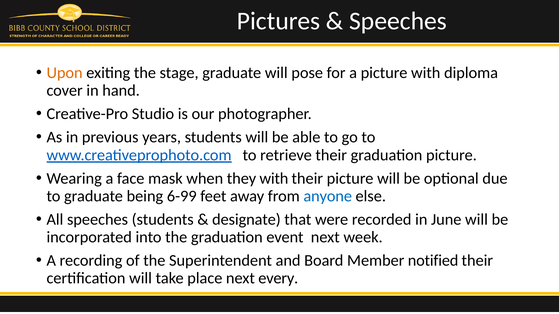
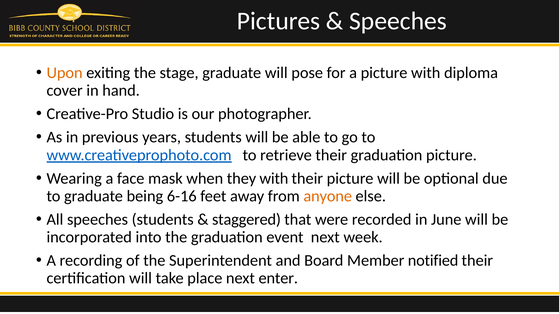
6-99: 6-99 -> 6-16 (182, 196)
anyone colour: blue -> orange (328, 196)
designate: designate -> staggered (246, 220)
every: every -> enter (278, 278)
